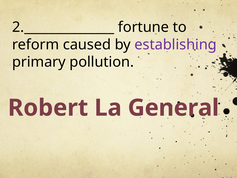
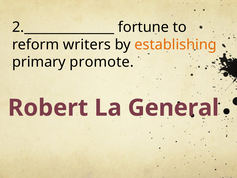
caused: caused -> writers (87, 45)
establishing colour: purple -> orange (176, 45)
pollution: pollution -> promote (102, 62)
